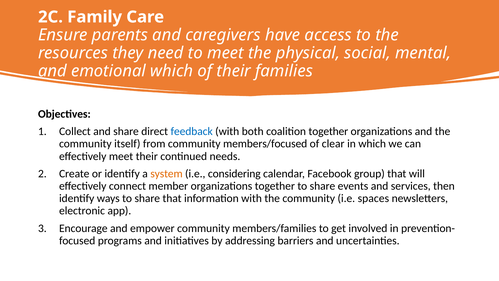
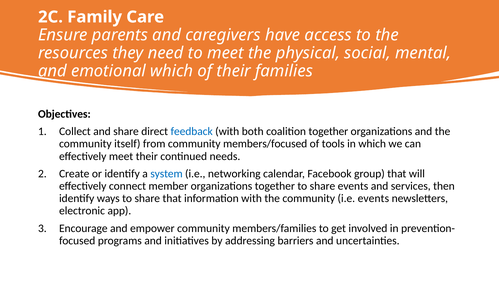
clear: clear -> tools (333, 144)
system colour: orange -> blue (166, 174)
considering: considering -> networking (234, 174)
i.e spaces: spaces -> events (373, 198)
